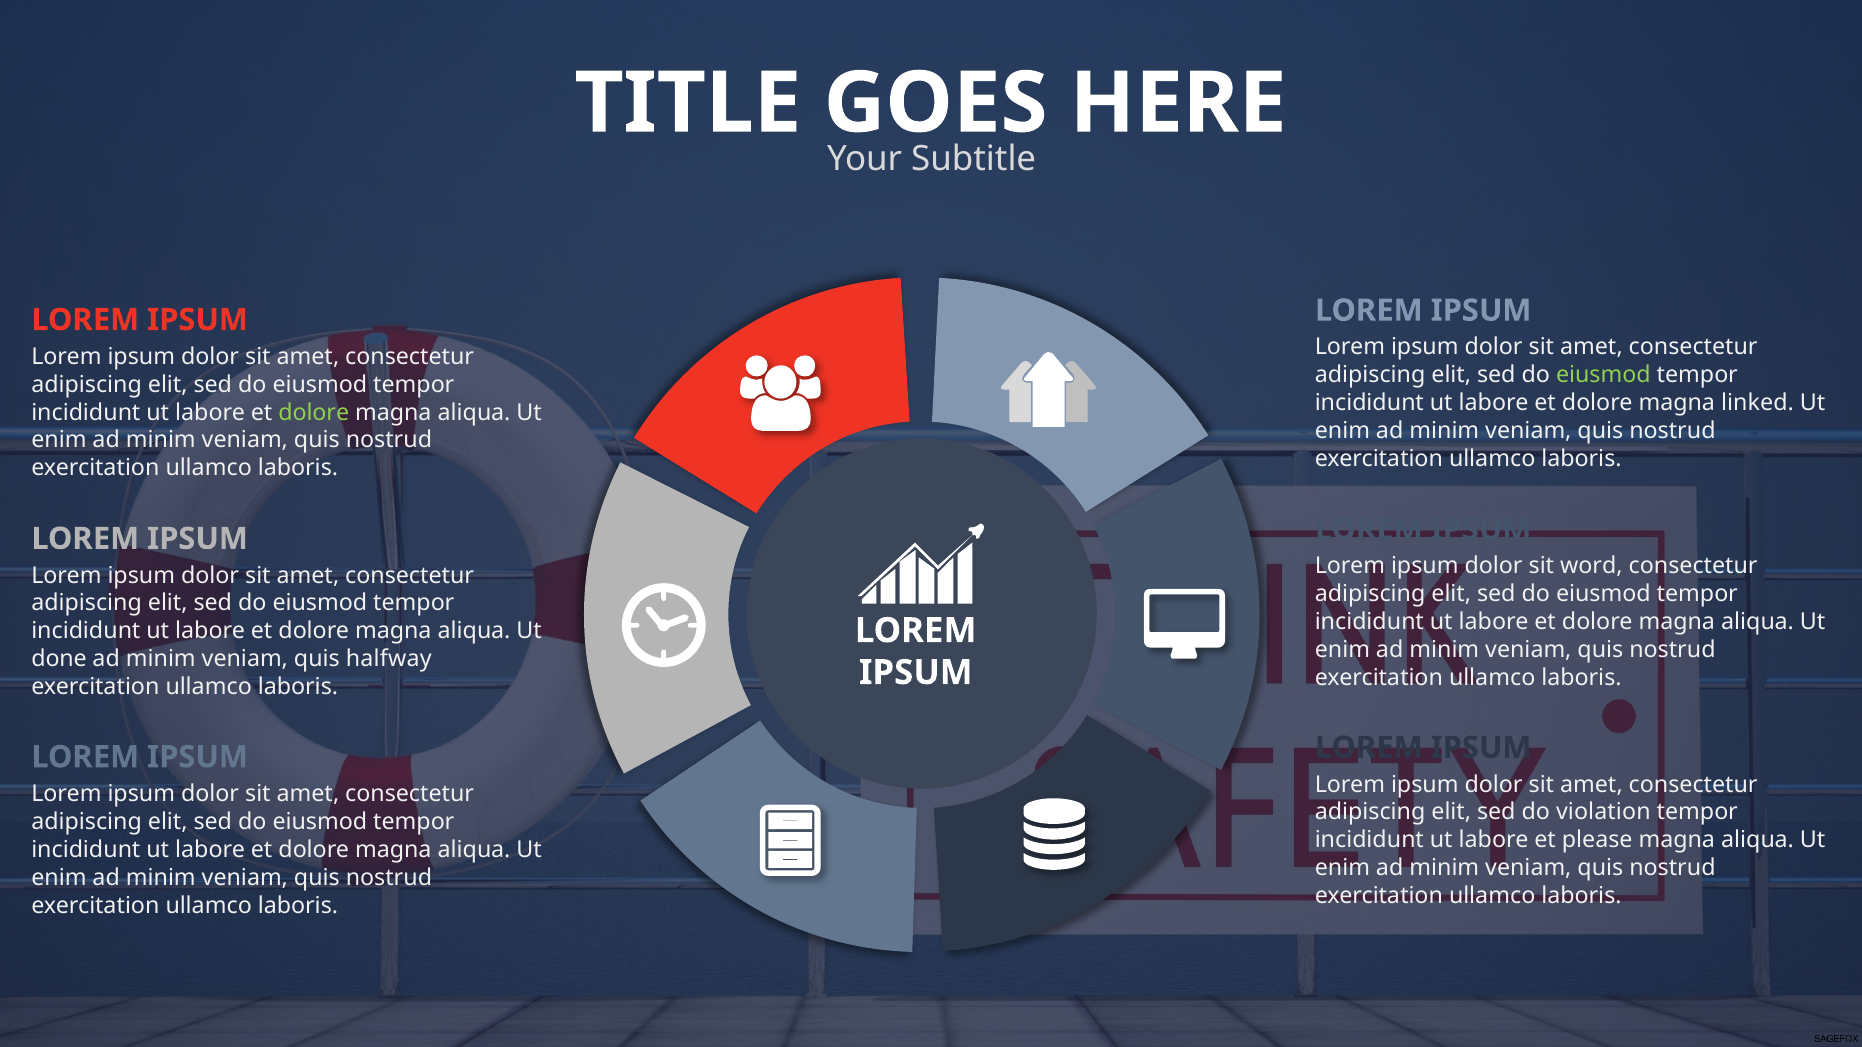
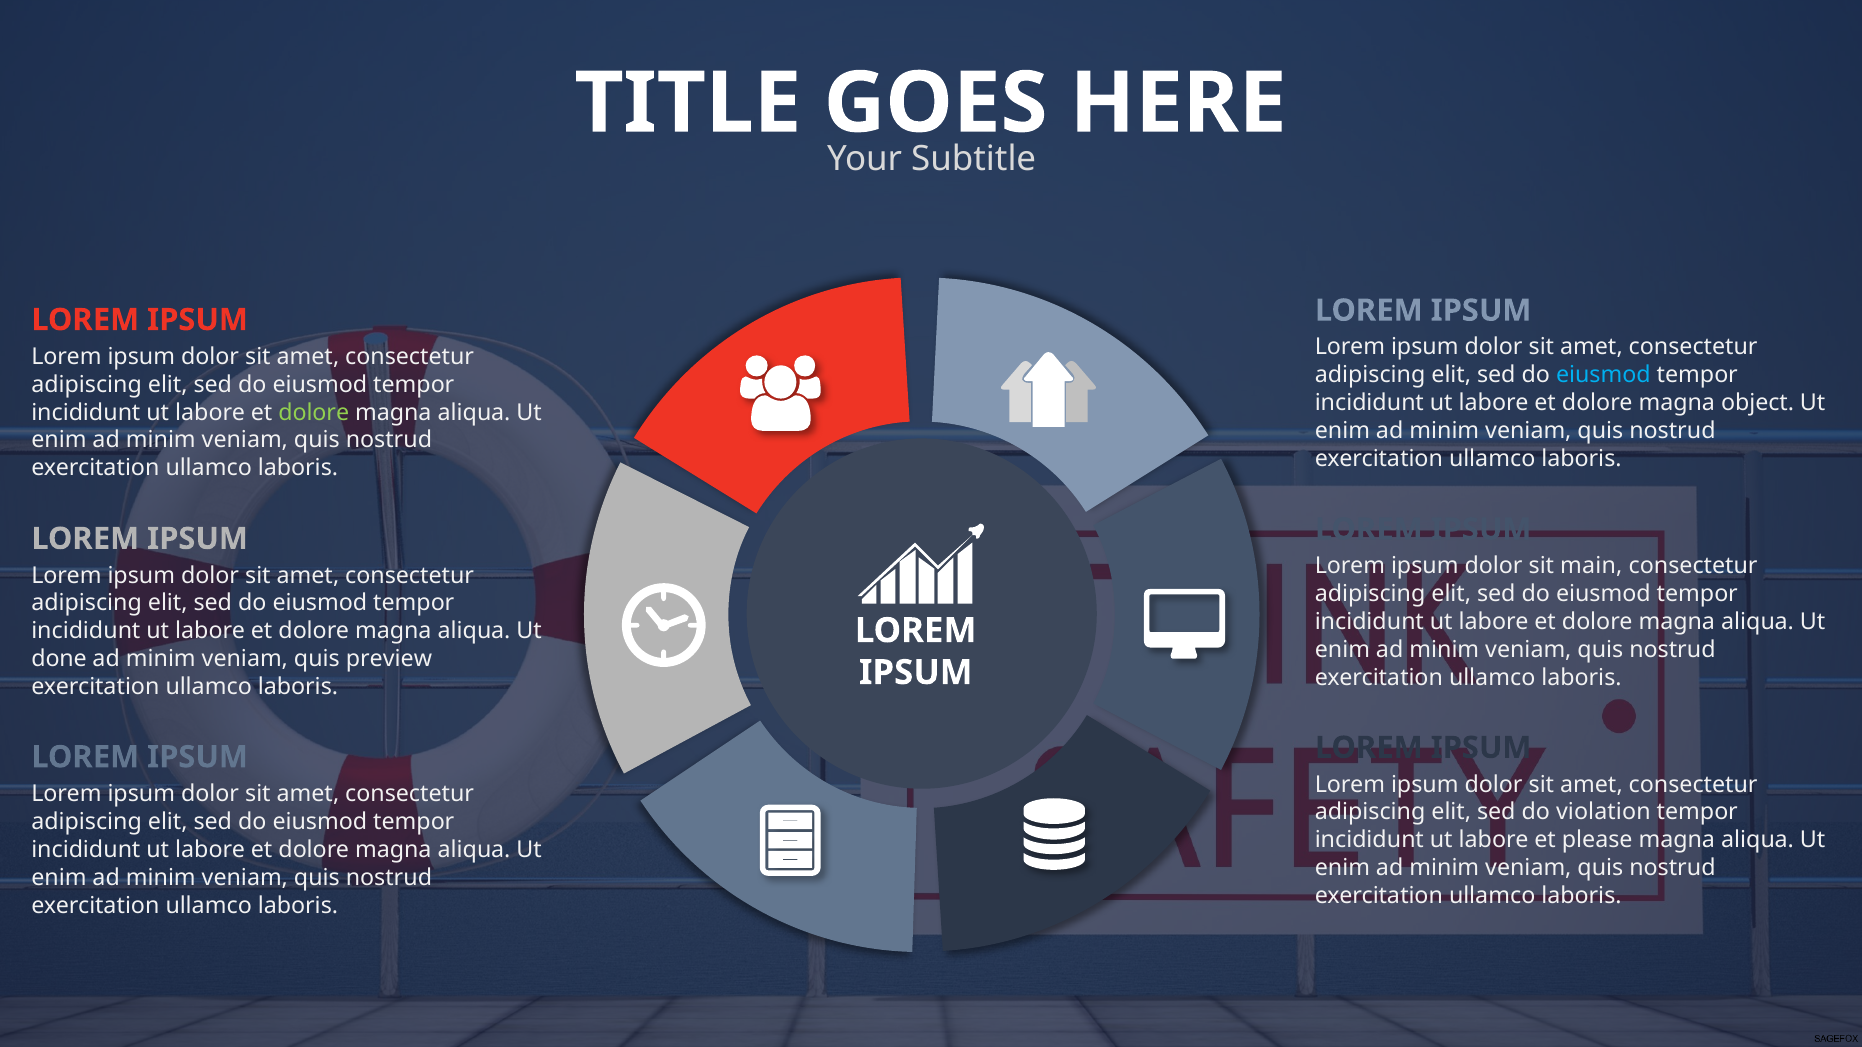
eiusmod colour: light green -> light blue (1603, 375)
linked: linked -> object (1758, 403)
word: word -> main (1591, 566)
halfway: halfway -> preview (389, 659)
